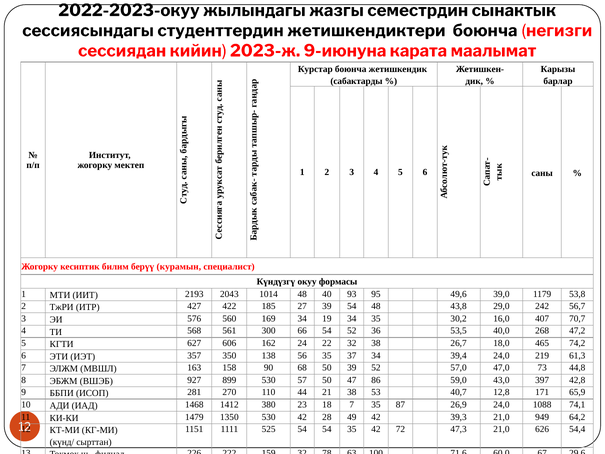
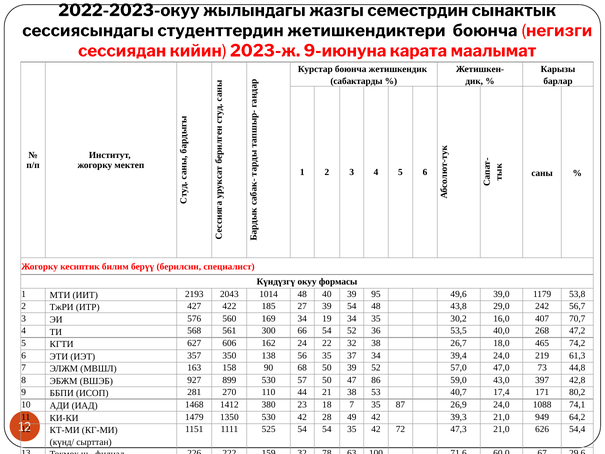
курамын: курамын -> берилсин (179, 266)
40 93: 93 -> 39 (352, 294)
12,8: 12,8 -> 17,4 (501, 392)
65,9: 65,9 -> 80,2 (577, 392)
